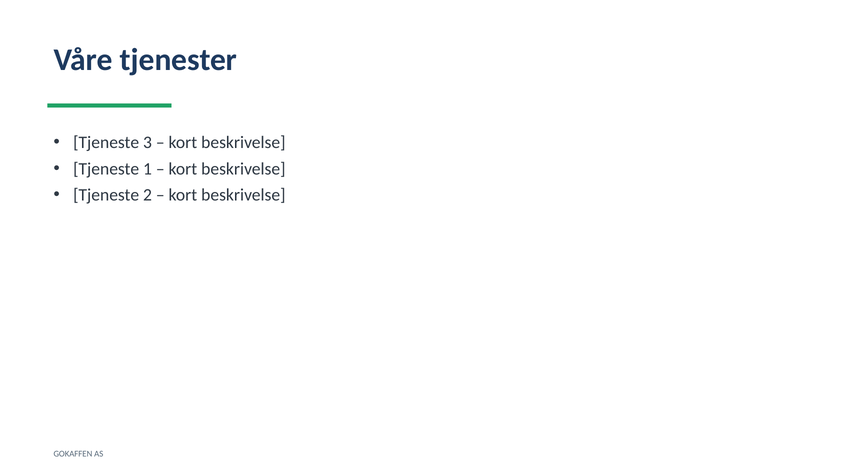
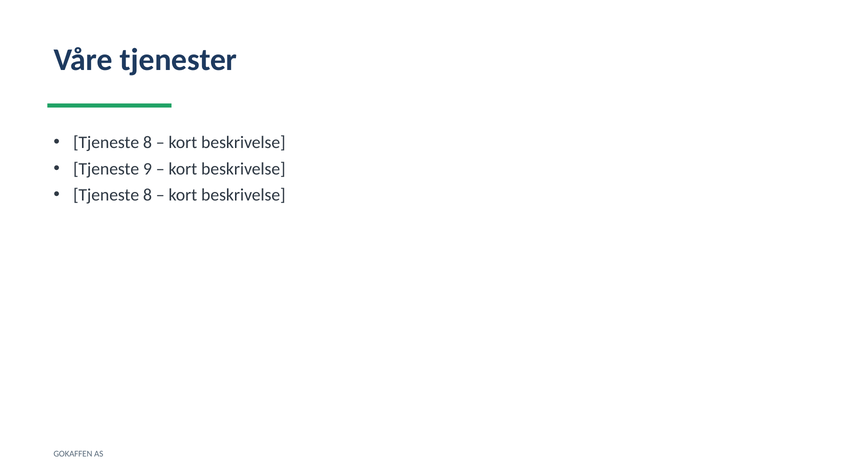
3: 3 -> 8 (147, 142)
1: 1 -> 9 (147, 169)
2: 2 -> 8 (147, 195)
